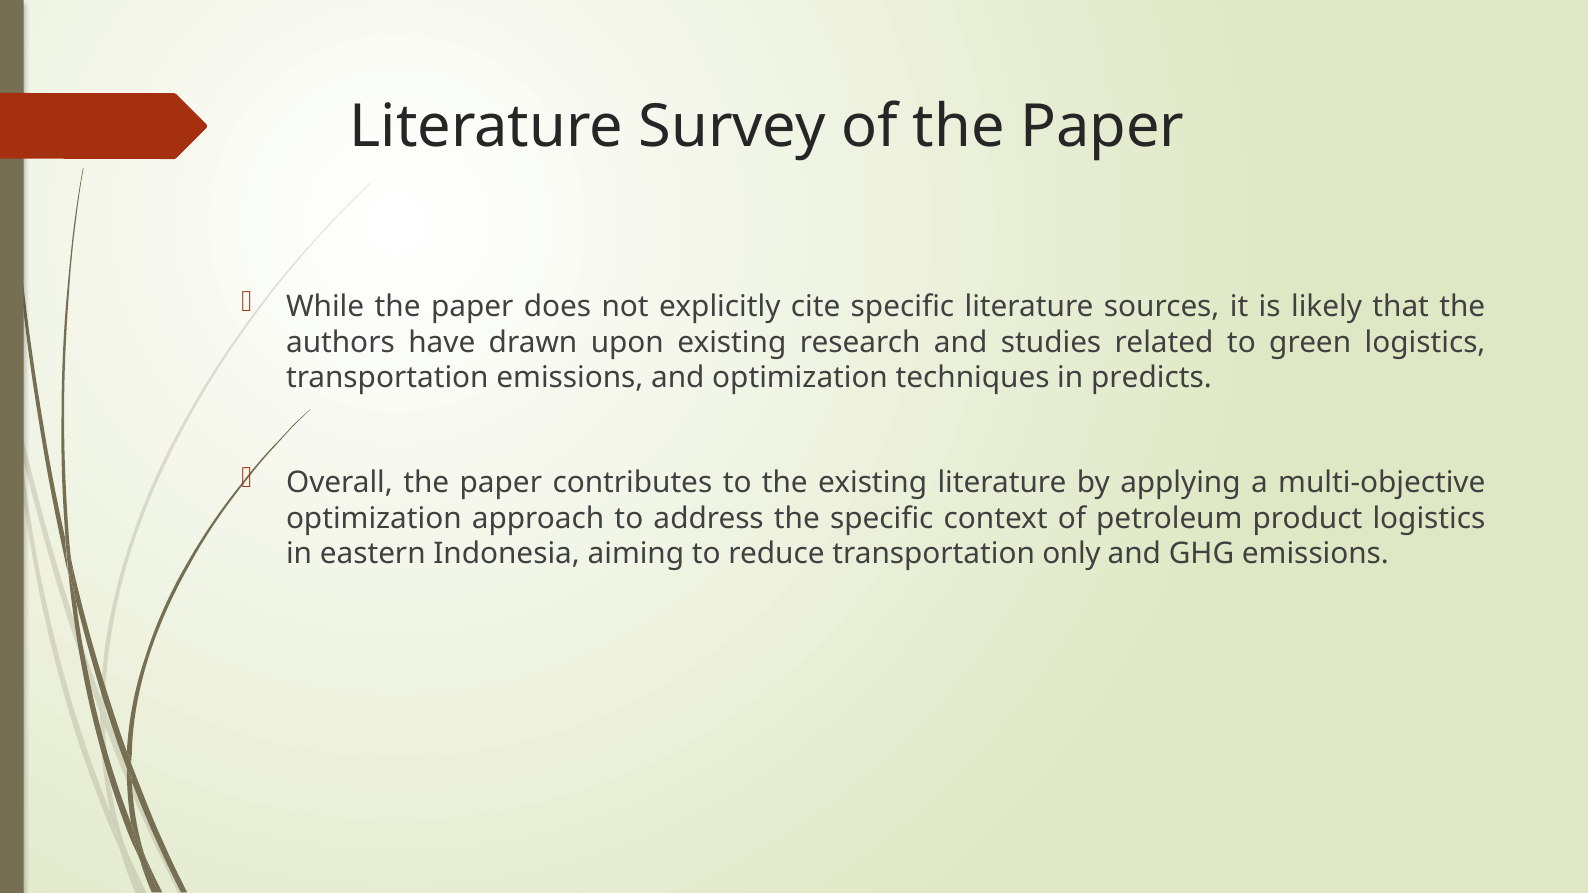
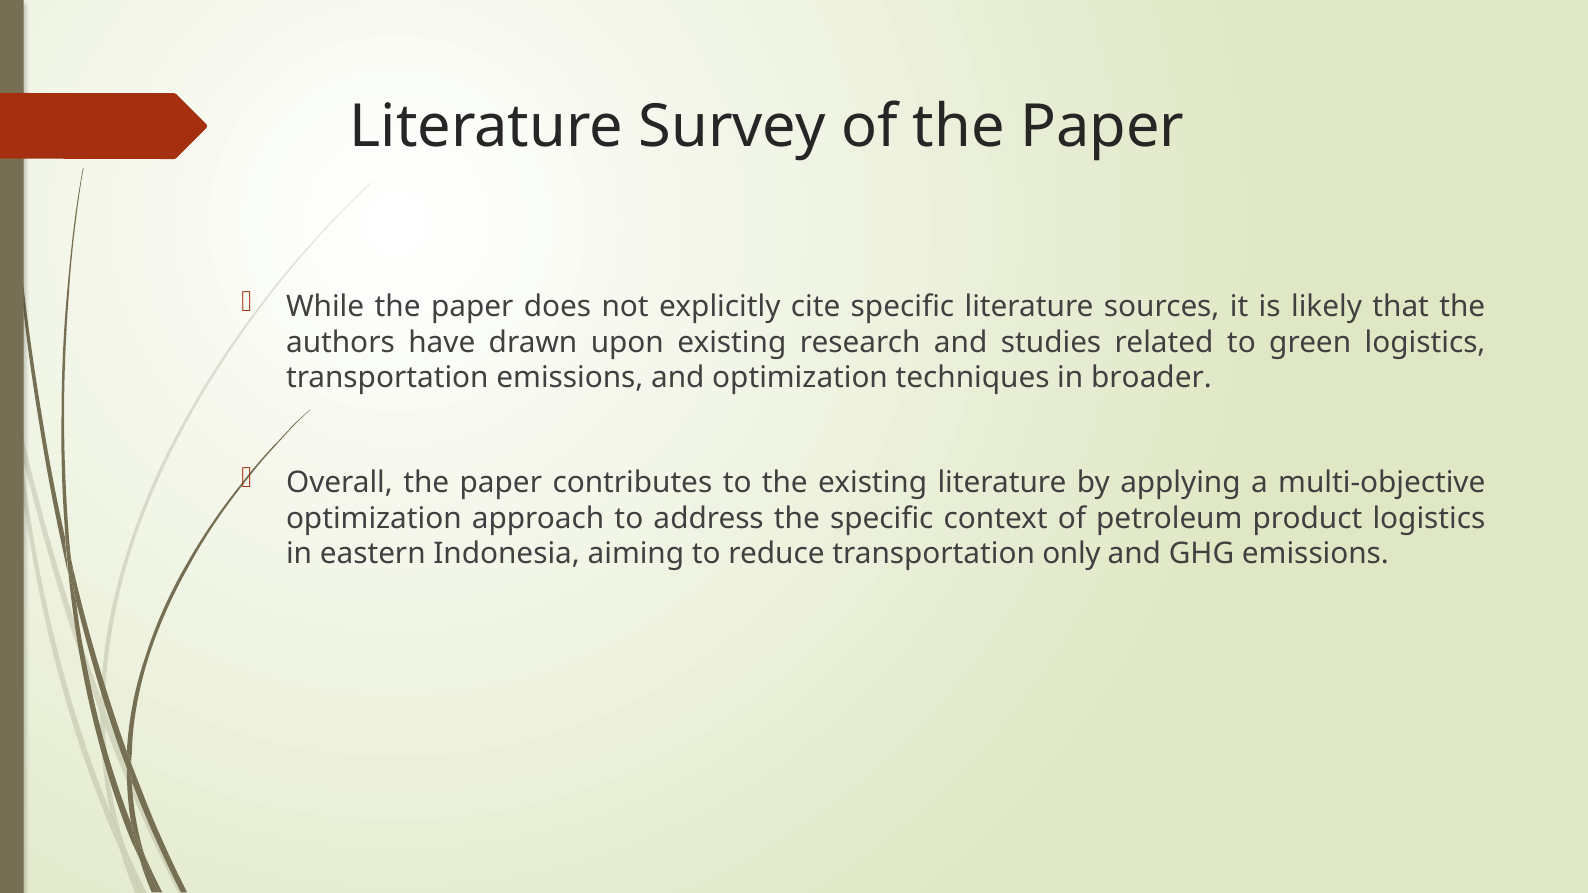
predicts: predicts -> broader (1151, 378)
